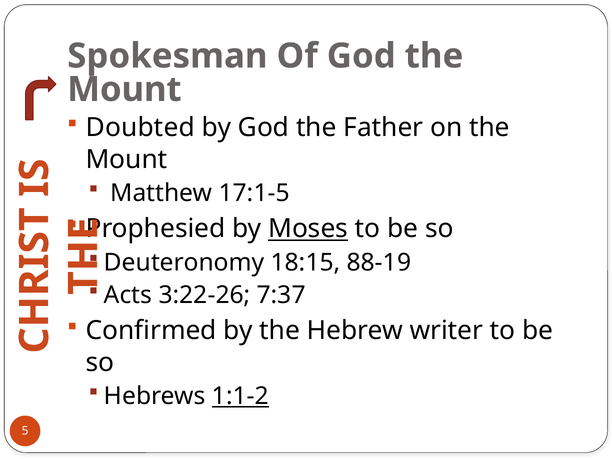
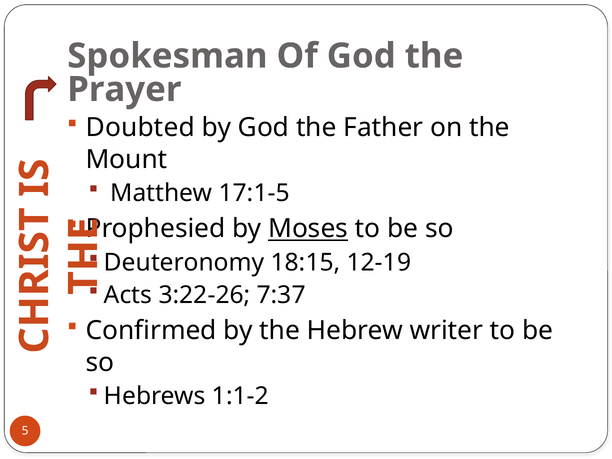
Mount: Mount -> Prayer (124, 89)
88-19: 88-19 -> 12-19 (379, 262)
1:1-2 underline: present -> none (240, 396)
